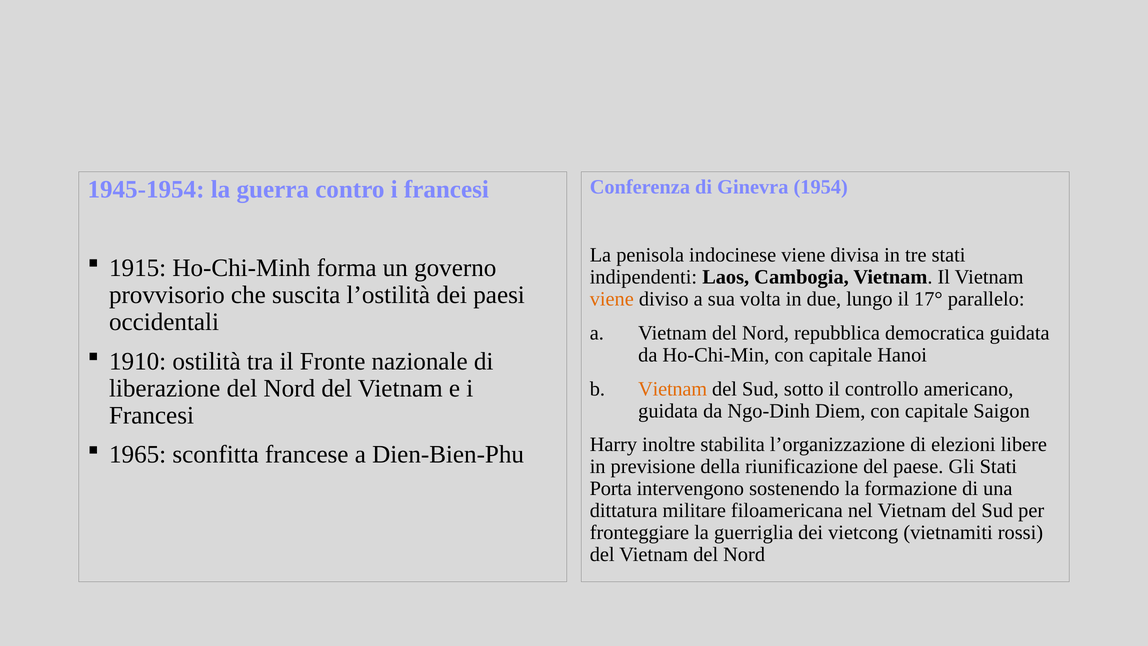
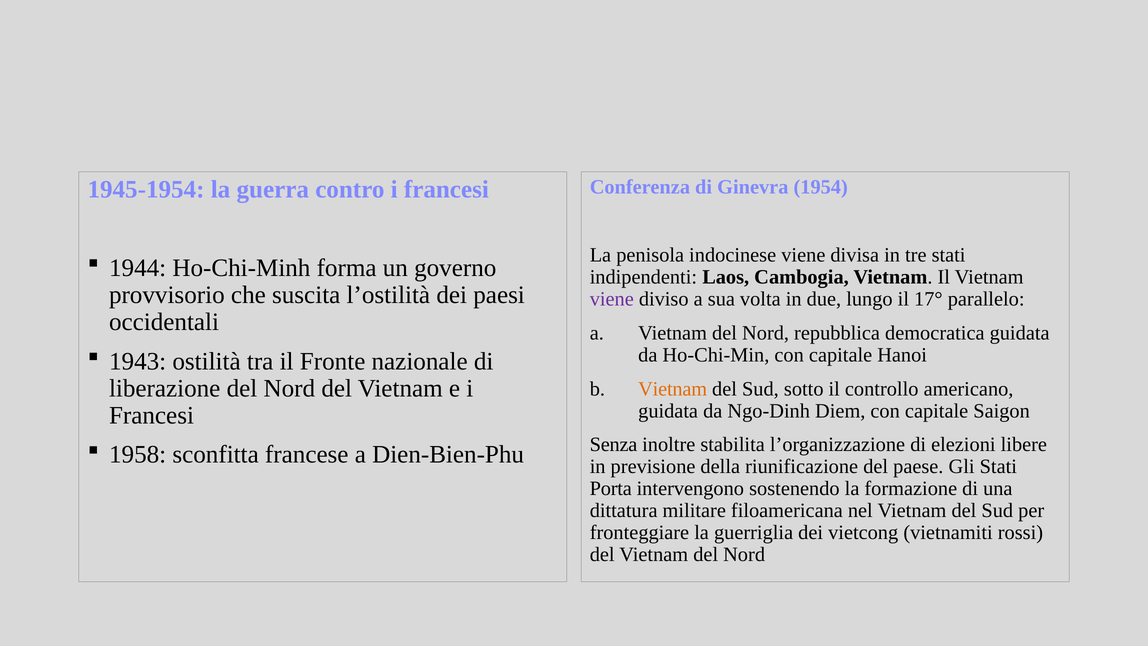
1915: 1915 -> 1944 (138, 268)
viene colour: orange -> purple (612, 299)
1910: 1910 -> 1943 (138, 361)
Harry: Harry -> Senza (614, 445)
1965: 1965 -> 1958 (138, 454)
